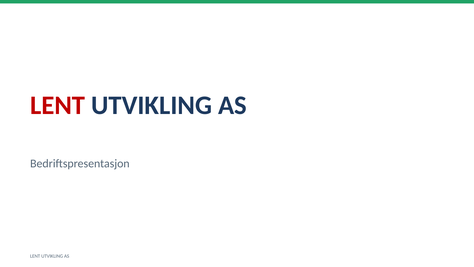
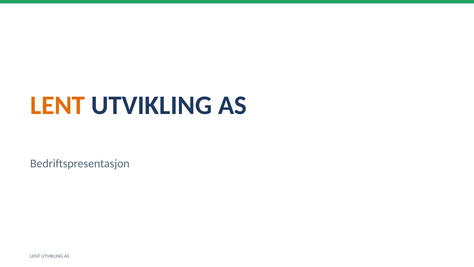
LENT colour: red -> orange (58, 105)
